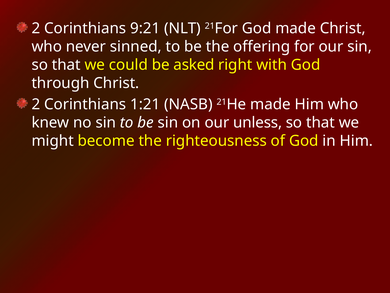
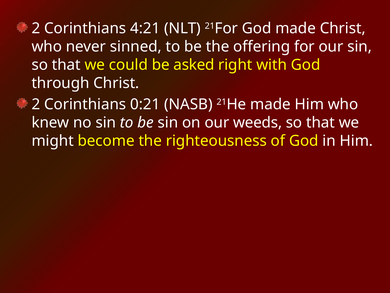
9:21: 9:21 -> 4:21 (145, 28)
1:21: 1:21 -> 0:21 (145, 104)
unless: unless -> weeds (258, 122)
